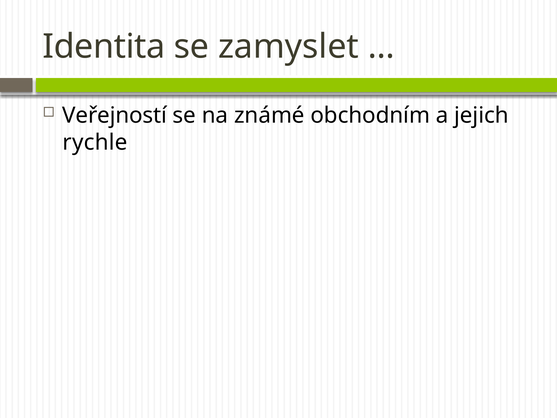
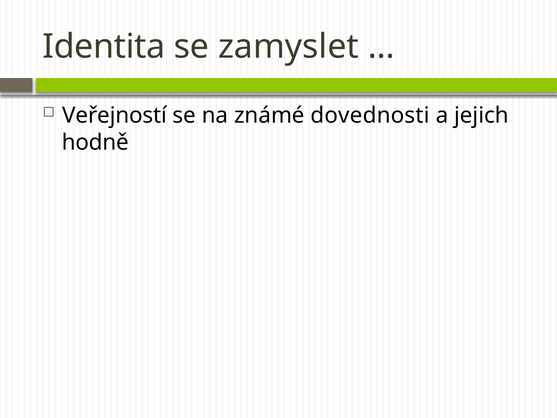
obchodním: obchodním -> dovednosti (370, 115)
rychle: rychle -> hodně (95, 142)
